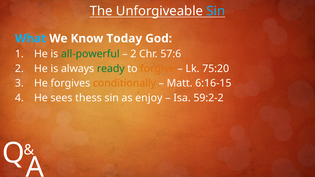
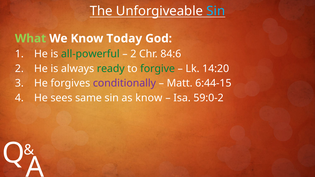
What colour: light blue -> light green (31, 39)
57:6: 57:6 -> 84:6 (171, 54)
forgive colour: orange -> green (158, 69)
75:20: 75:20 -> 14:20 (216, 69)
conditionally colour: orange -> purple (124, 83)
6:16-15: 6:16-15 -> 6:44-15 (213, 83)
thess: thess -> same (88, 98)
as enjoy: enjoy -> know (149, 98)
59:2-2: 59:2-2 -> 59:0-2 (208, 98)
